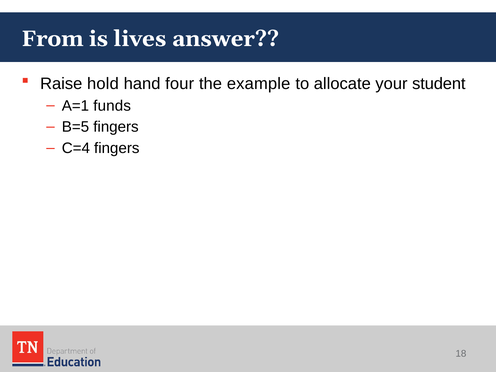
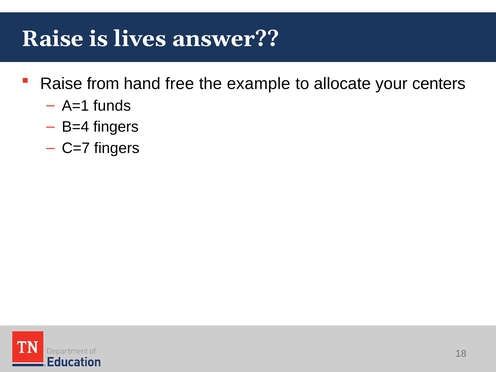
From: From -> Raise (52, 39)
hold: hold -> from (103, 84)
four: four -> free (180, 84)
student: student -> centers (439, 84)
B=5: B=5 -> B=4 (75, 127)
C=4: C=4 -> C=7 (76, 148)
